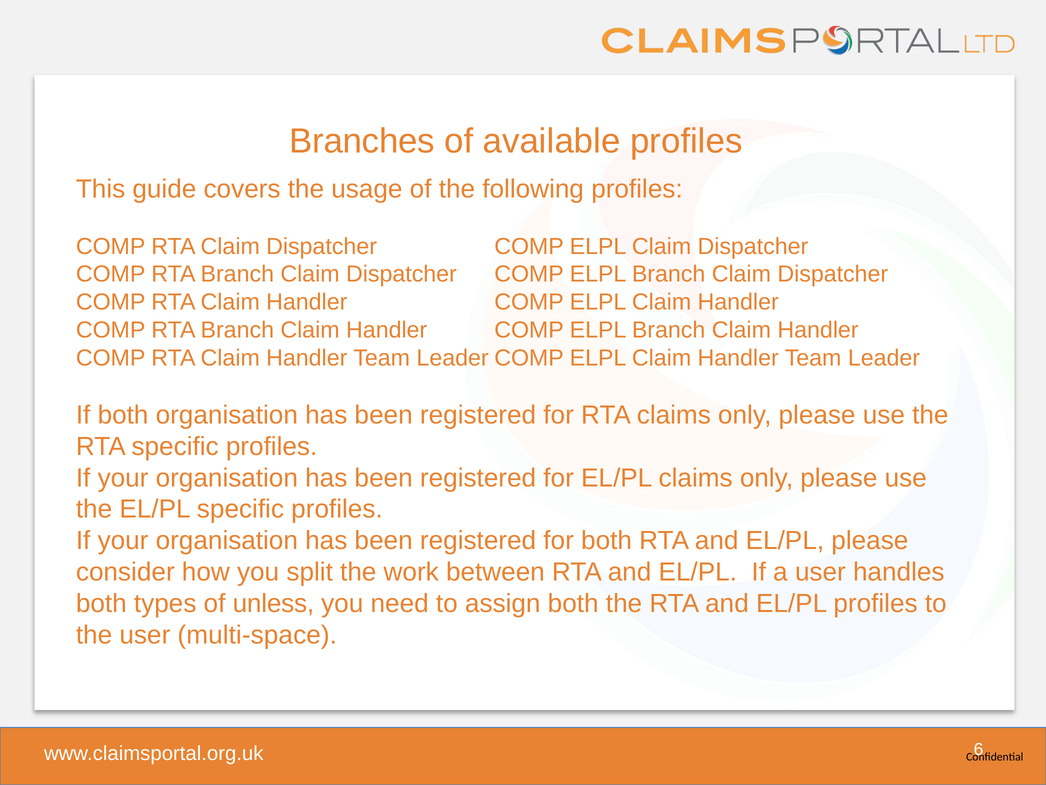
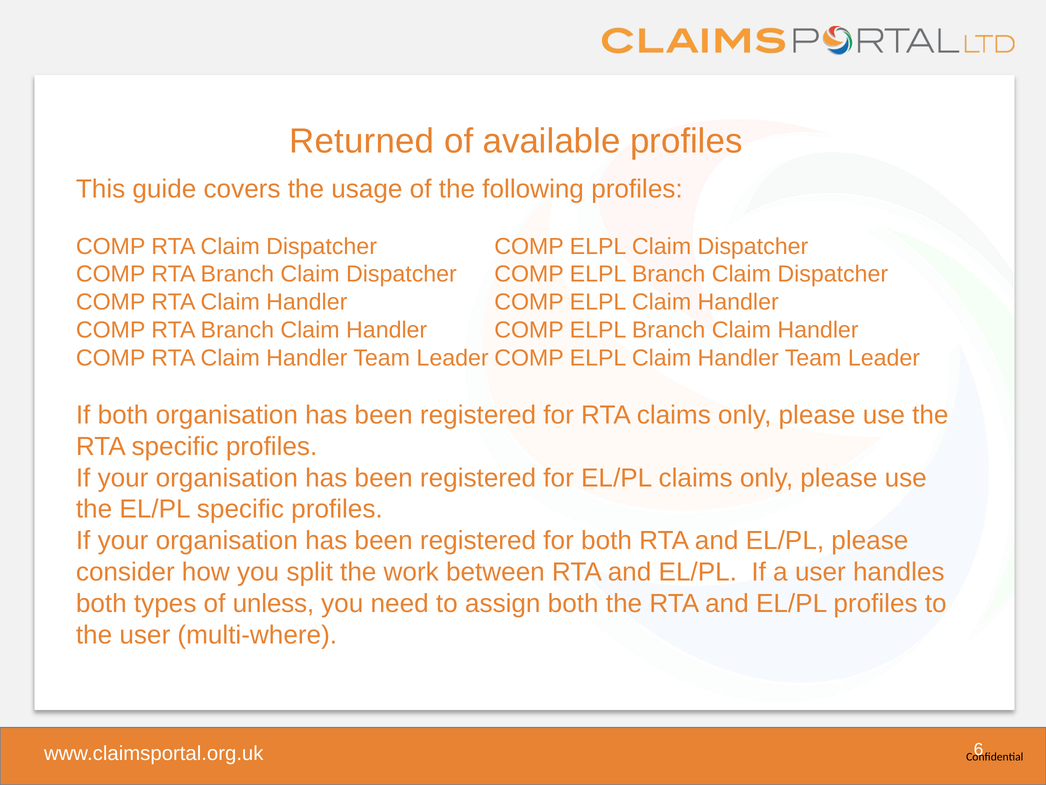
Branches: Branches -> Returned (362, 141)
multi-space: multi-space -> multi-where (257, 635)
